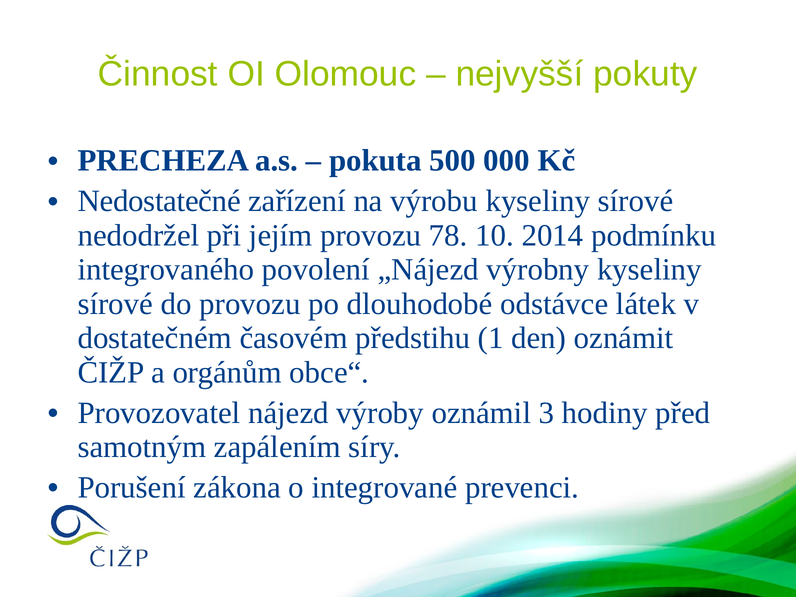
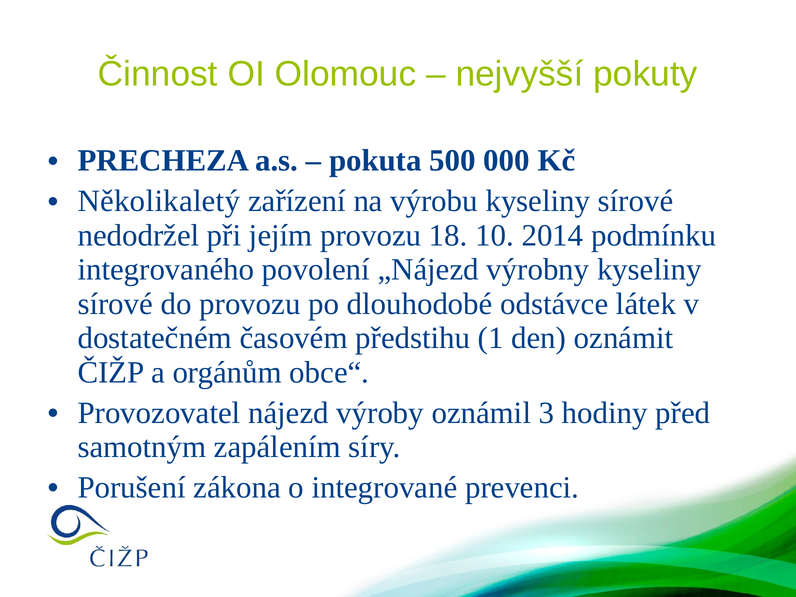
Nedostatečné: Nedostatečné -> Několikaletý (159, 201)
78: 78 -> 18 (448, 235)
